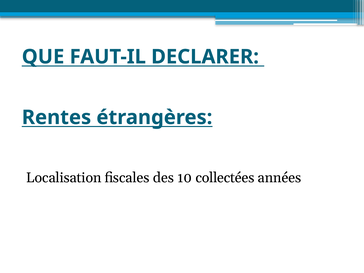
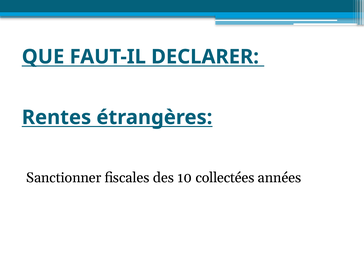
Localisation: Localisation -> Sanctionner (64, 178)
